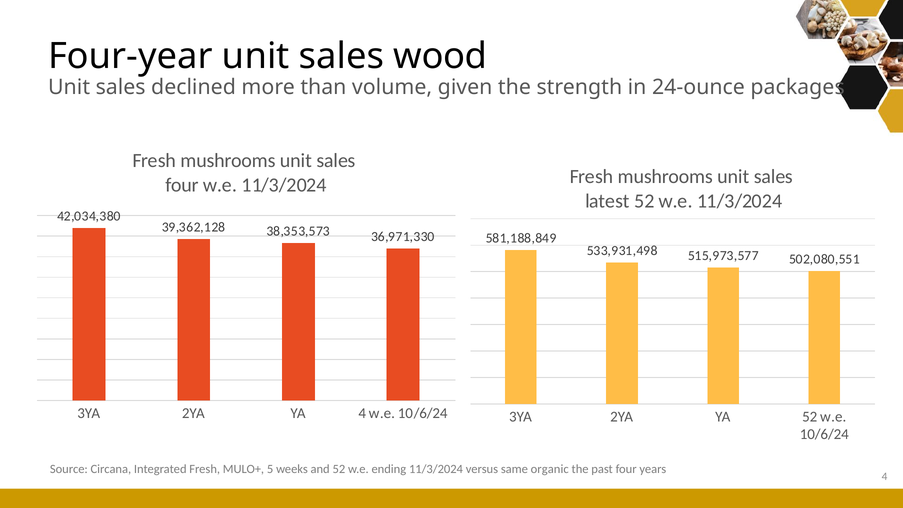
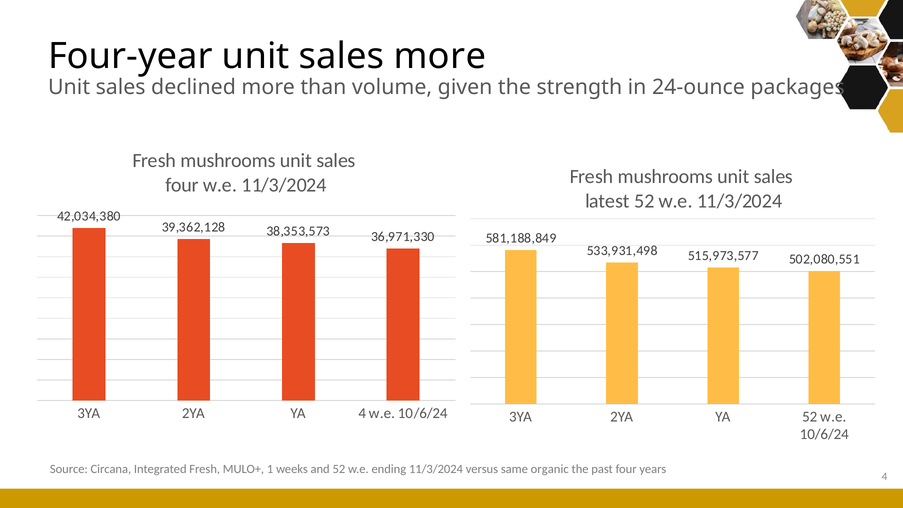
sales wood: wood -> more (440, 56)
5: 5 -> 1 (270, 469)
